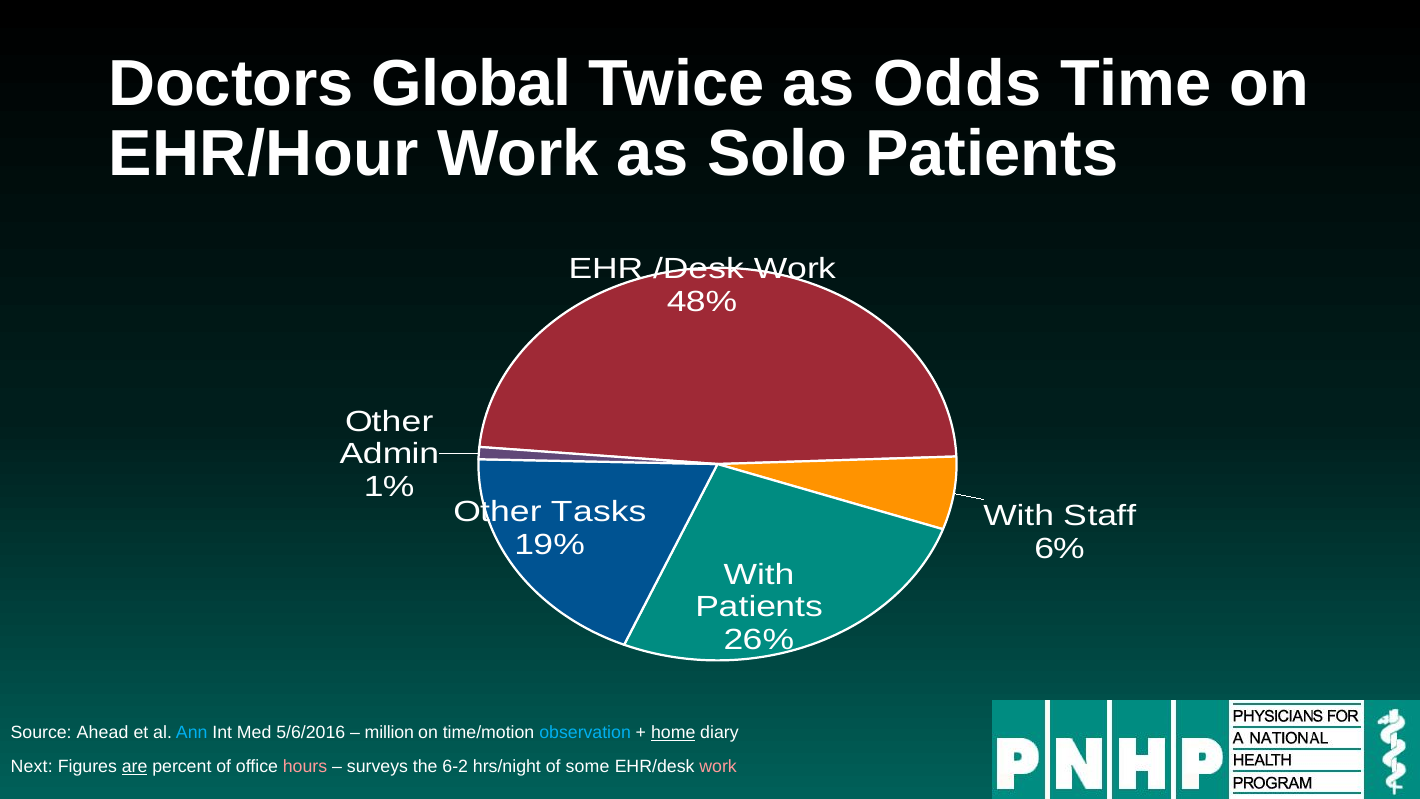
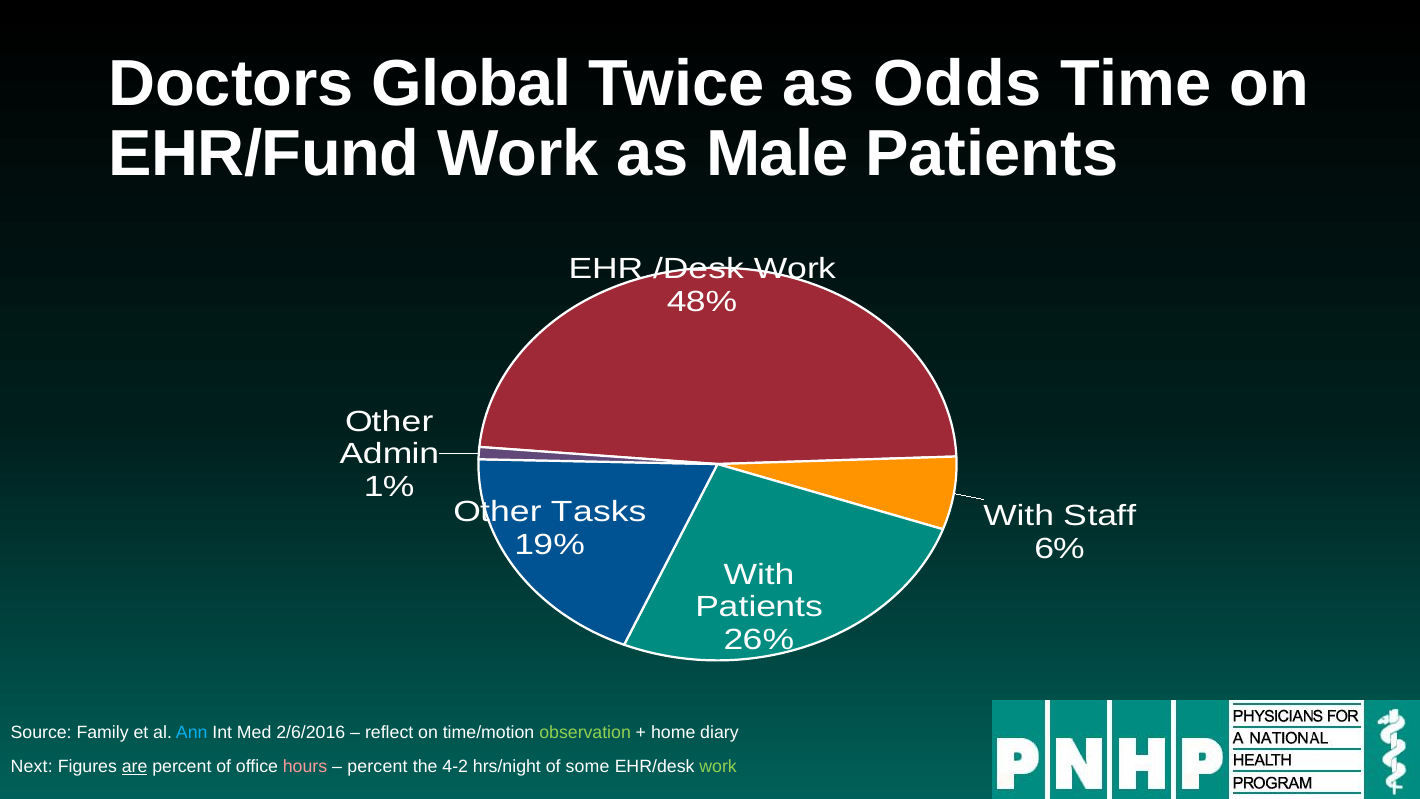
EHR/Hour: EHR/Hour -> EHR/Fund (264, 154)
Solo: Solo -> Male (778, 154)
Ahead: Ahead -> Family (103, 733)
5/6/2016: 5/6/2016 -> 2/6/2016 (311, 733)
million: million -> reflect (389, 733)
observation colour: light blue -> light green (585, 733)
home underline: present -> none (673, 733)
surveys: surveys -> percent (377, 767)
6-2: 6-2 -> 4-2 (455, 767)
work colour: pink -> light green (718, 767)
